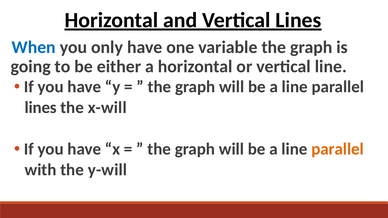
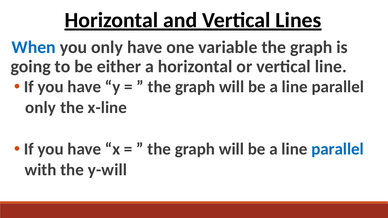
lines: lines -> only (40, 108)
x-will: x-will -> x-line (107, 108)
parallel colour: orange -> blue (338, 149)
